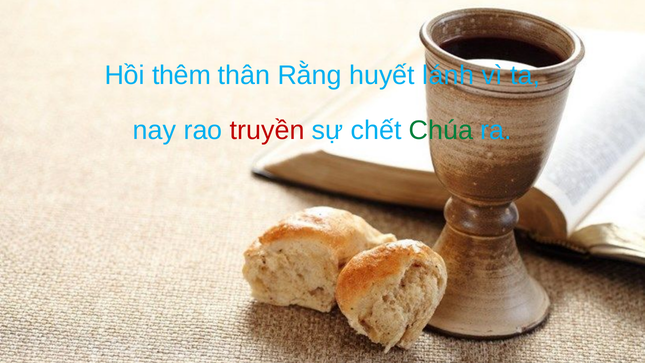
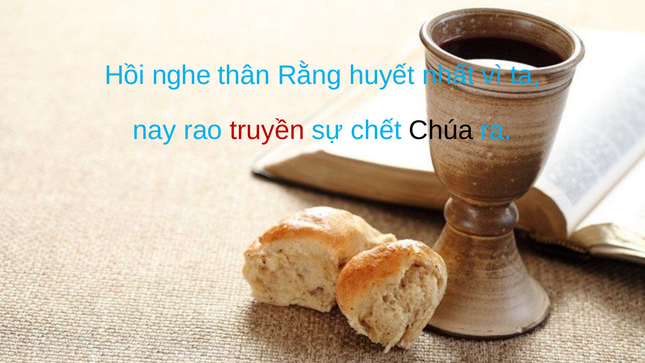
thêm: thêm -> nghe (182, 75)
lánh: lánh -> nhất (448, 75)
Chúa colour: green -> black (441, 131)
